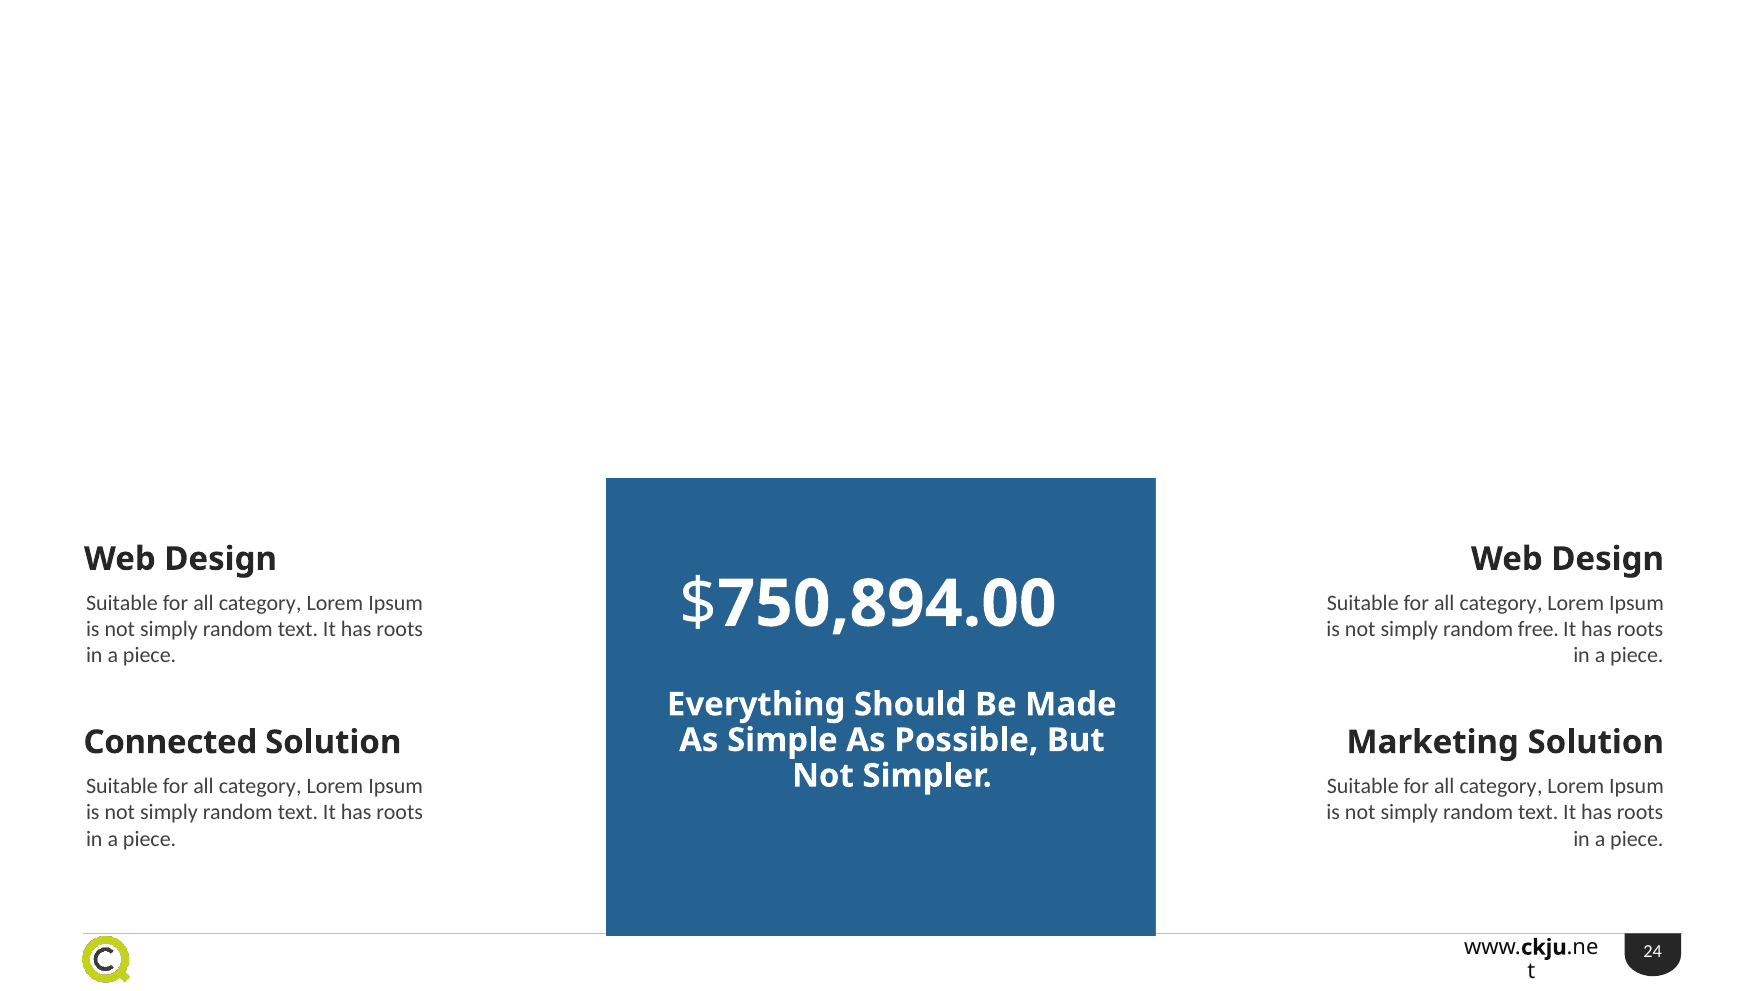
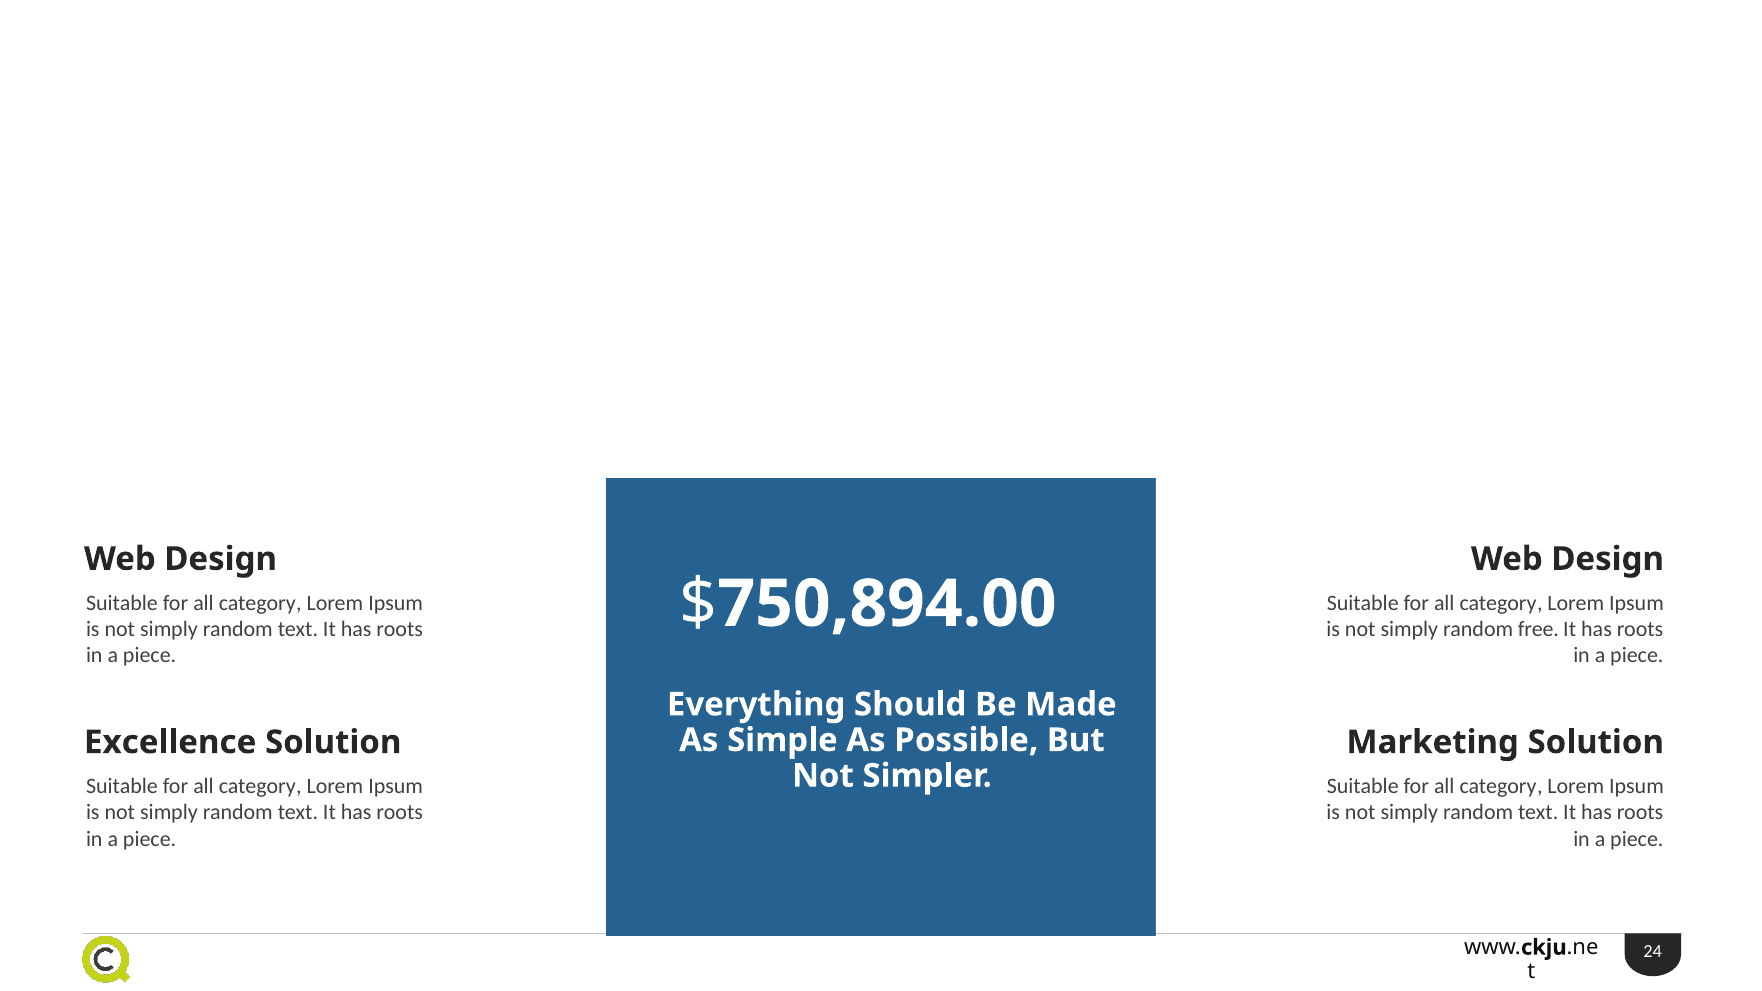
Connected: Connected -> Excellence (170, 742)
